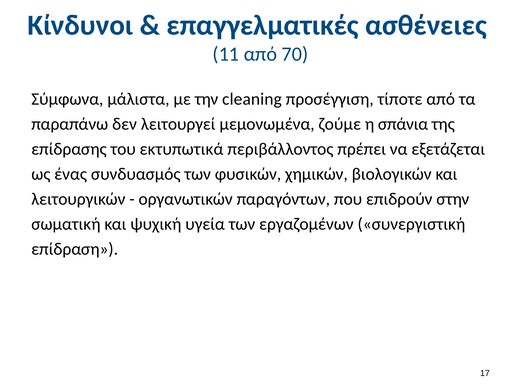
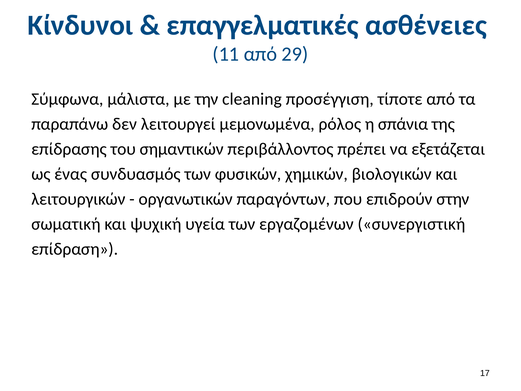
70: 70 -> 29 (295, 54)
ζούμε: ζούμε -> ρόλος (340, 124)
εκτυπωτικά: εκτυπωτικά -> σημαντικών (182, 149)
